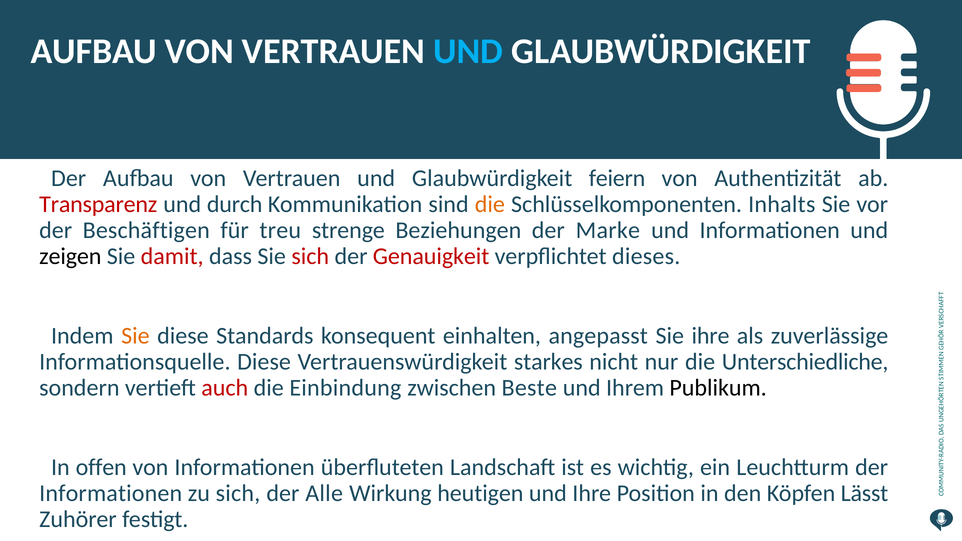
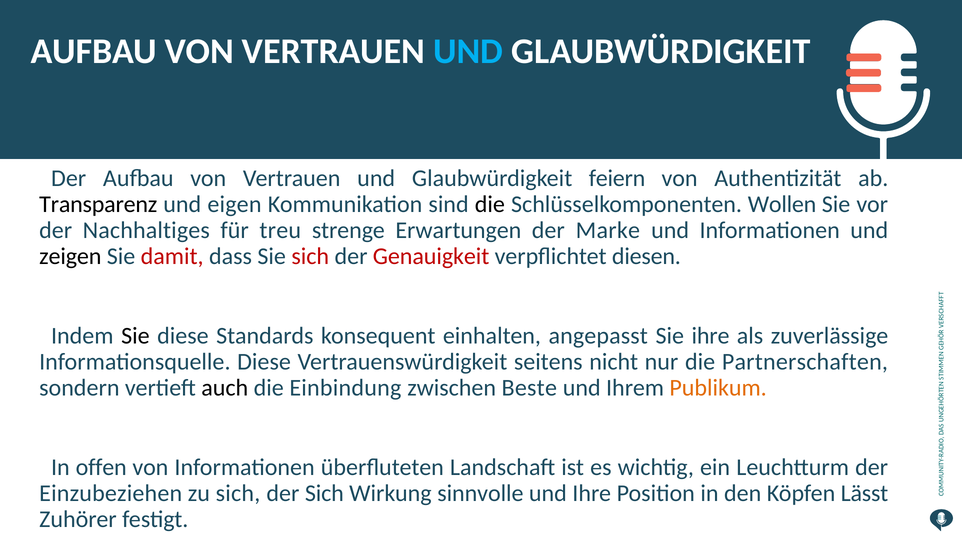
Transparenz colour: red -> black (98, 205)
durch: durch -> eigen (234, 205)
die colour: orange -> black (490, 205)
Inhalts: Inhalts -> Wollen (782, 205)
Beschäftigen: Beschäftigen -> Nachhaltiges (146, 231)
Beziehungen: Beziehungen -> Erwartungen (458, 231)
dieses: dieses -> diesen (646, 256)
Sie colour: orange -> black (135, 336)
starkes: starkes -> seitens (548, 362)
Unterschiedliche: Unterschiedliche -> Partnerschaften (805, 362)
auch colour: red -> black (225, 388)
Publikum colour: black -> orange (718, 388)
Informationen: Informationen -> Einzubeziehen (111, 493)
der Alle: Alle -> Sich (324, 493)
heutigen: heutigen -> sinnvolle (480, 493)
